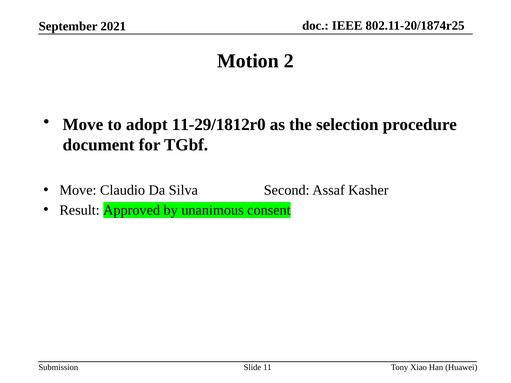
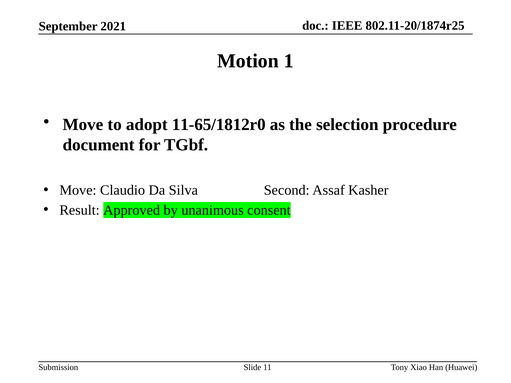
2: 2 -> 1 (289, 61)
11-29/1812r0: 11-29/1812r0 -> 11-65/1812r0 (219, 125)
